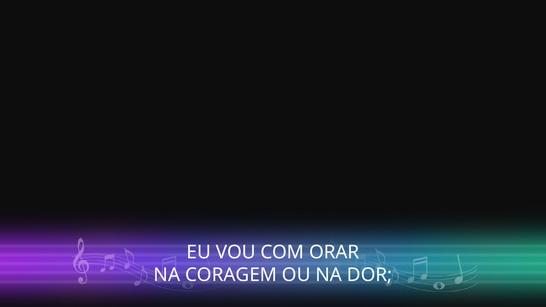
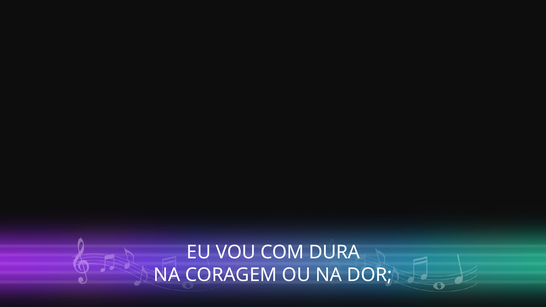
ORAR: ORAR -> DURA (334, 252)
